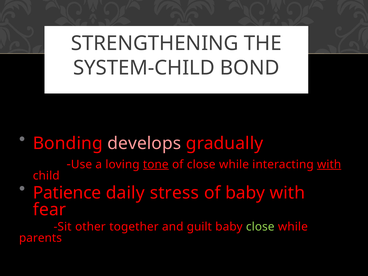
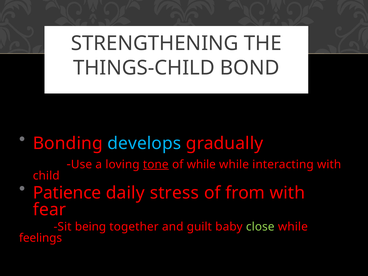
SYSTEM-CHILD: SYSTEM-CHILD -> THINGS-CHILD (144, 68)
develops colour: pink -> light blue (144, 143)
of close: close -> while (201, 164)
with underline: present -> none (329, 164)
of baby: baby -> from (245, 193)
other: other -> being (90, 227)
parents: parents -> feelings (41, 238)
